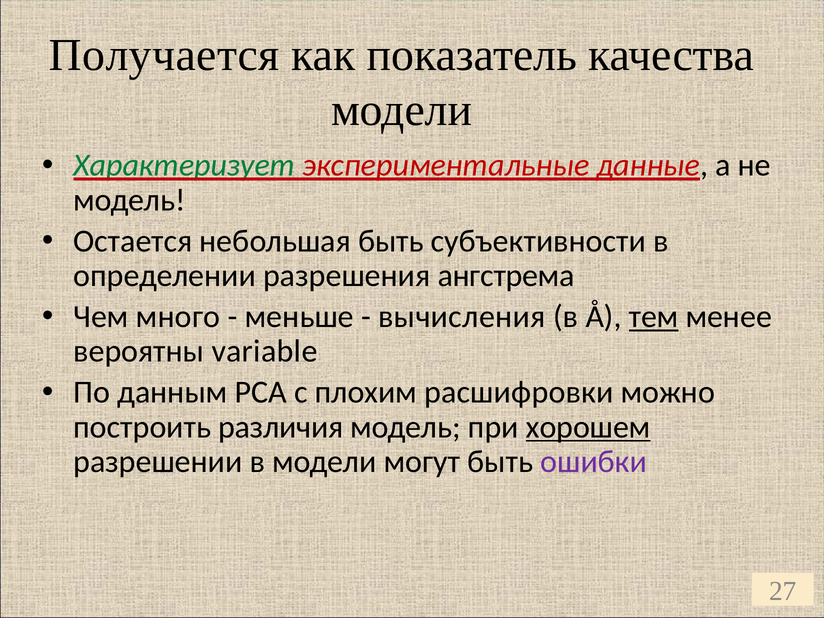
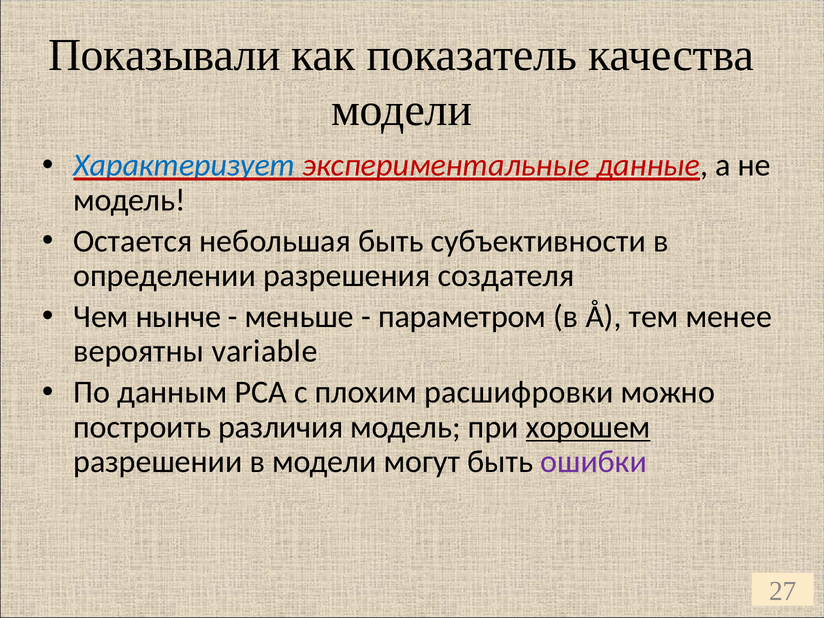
Получается: Получается -> Показывали (164, 55)
Характеризует colour: green -> blue (184, 165)
ангстрема: ангстрема -> создателя (506, 276)
много: много -> нынче (178, 317)
вычисления: вычисления -> параметром (462, 317)
тем underline: present -> none (654, 317)
